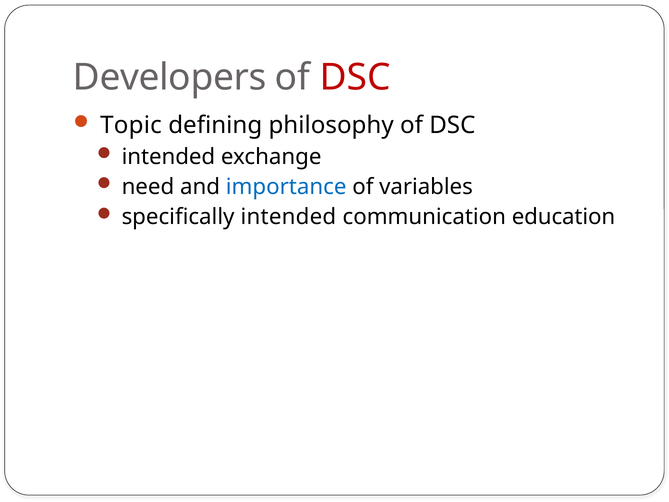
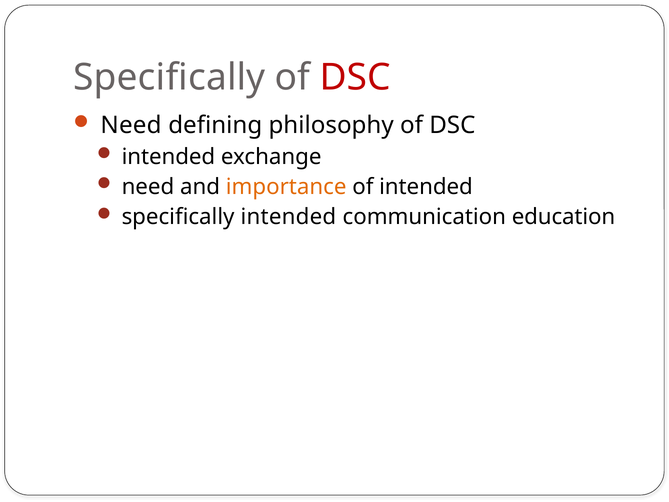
Developers: Developers -> Specifically (169, 77)
Topic: Topic -> Need (131, 125)
importance colour: blue -> orange (286, 187)
of variables: variables -> intended (426, 187)
